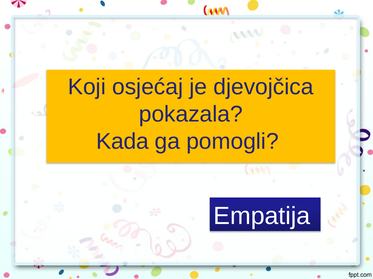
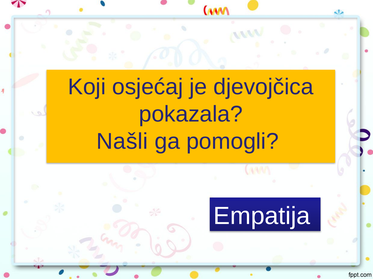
Kada: Kada -> Našli (122, 142)
